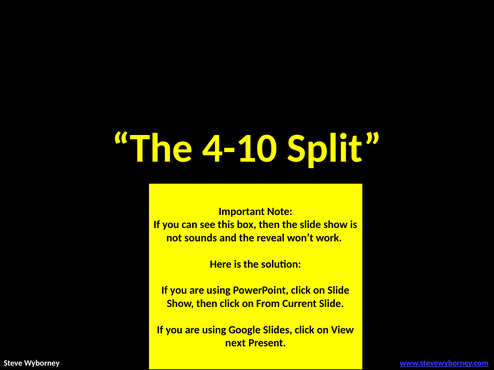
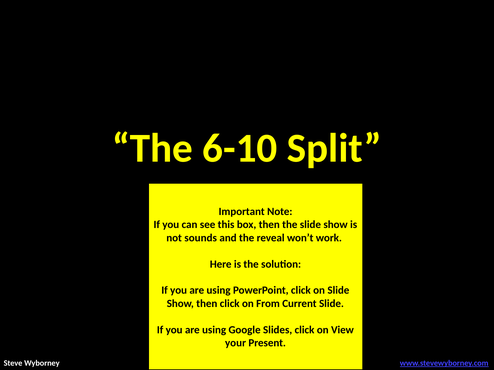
4-10: 4-10 -> 6-10 (240, 148)
next: next -> your (236, 343)
